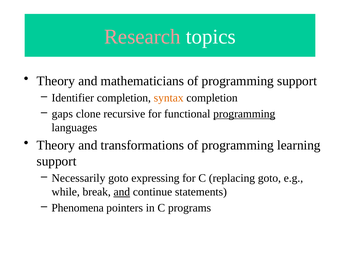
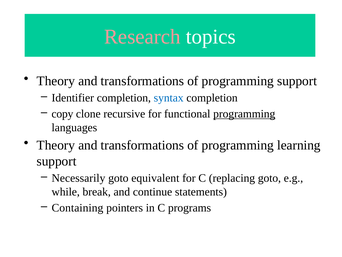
mathematicians: mathematicians -> transformations (142, 81)
syntax colour: orange -> blue (169, 98)
gaps: gaps -> copy (62, 114)
expressing: expressing -> equivalent (155, 178)
and underline: present -> none (122, 192)
Phenomena: Phenomena -> Containing (77, 208)
